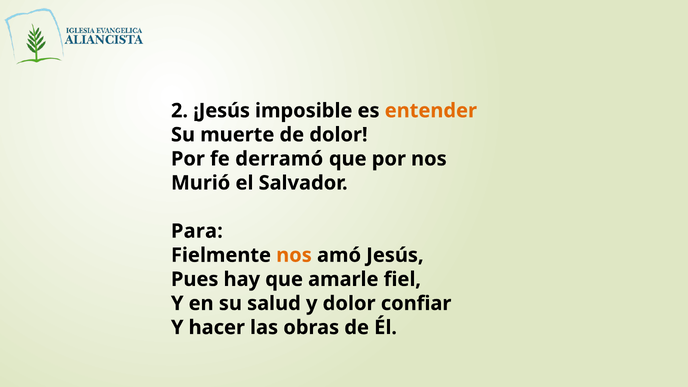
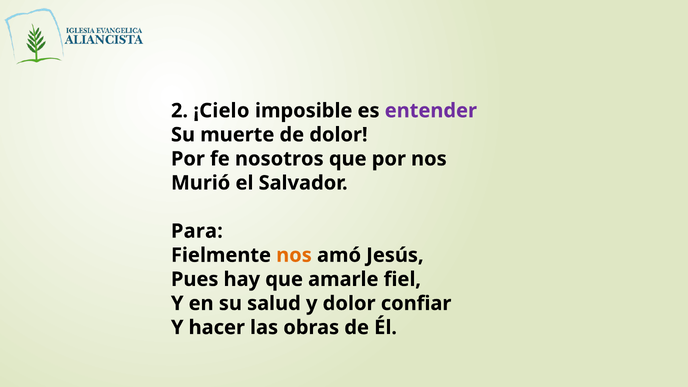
¡Jesús: ¡Jesús -> ¡Cielo (221, 111)
entender colour: orange -> purple (431, 111)
derramó: derramó -> nosotros (279, 159)
